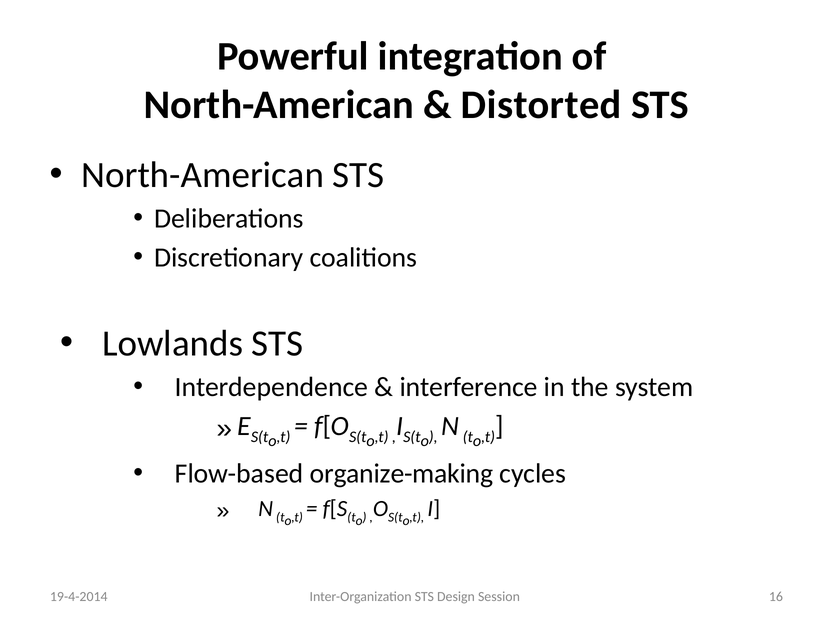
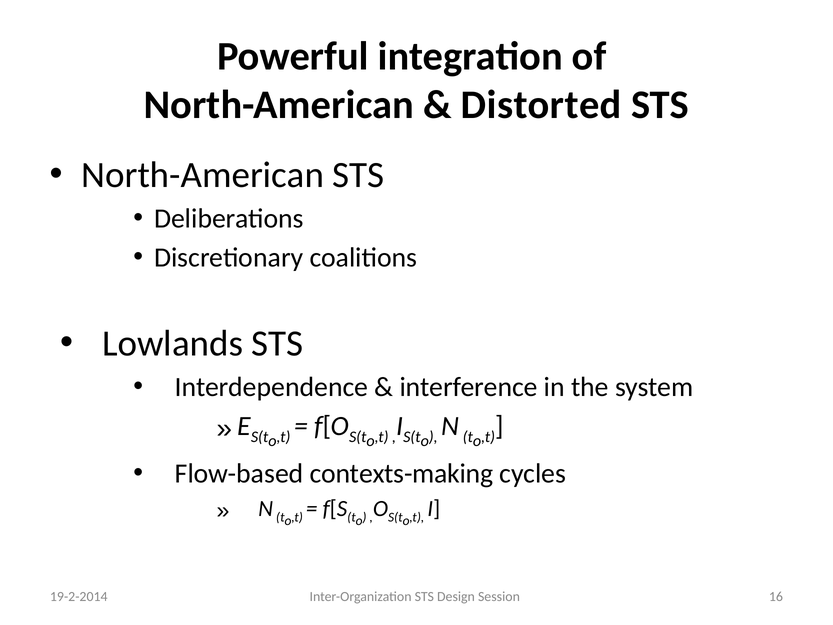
organize-making: organize-making -> contexts-making (402, 473)
19-4-2014: 19-4-2014 -> 19-2-2014 (79, 597)
